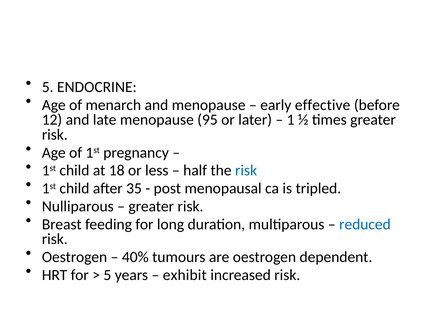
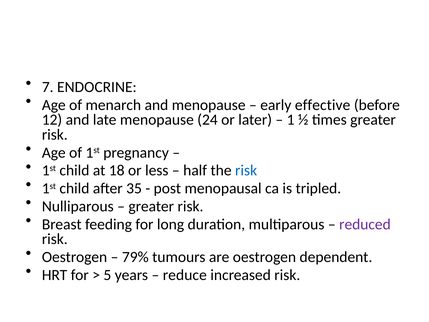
5: 5 -> 7 (48, 87)
95: 95 -> 24 (208, 120)
reduced colour: blue -> purple (365, 224)
40%: 40% -> 79% (135, 257)
exhibit: exhibit -> reduce (185, 275)
